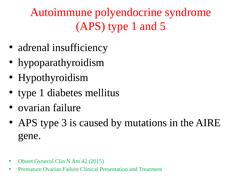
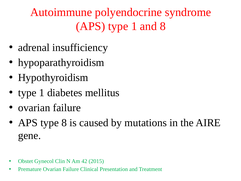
and 5: 5 -> 8 (163, 26)
type 3: 3 -> 8 (64, 123)
